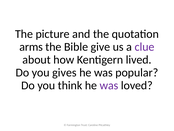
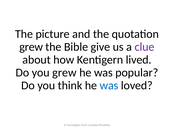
arms: arms -> grew (31, 47)
you gives: gives -> grew (64, 72)
was colour: purple -> blue (109, 85)
